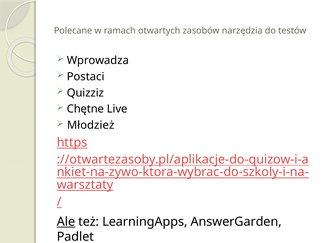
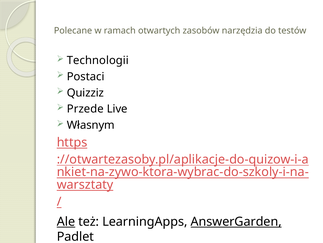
Wprowadza: Wprowadza -> Technologii (98, 60)
Chętne: Chętne -> Przede (85, 109)
Młodzież: Młodzież -> Własnym (91, 125)
AnswerGarden underline: none -> present (236, 221)
